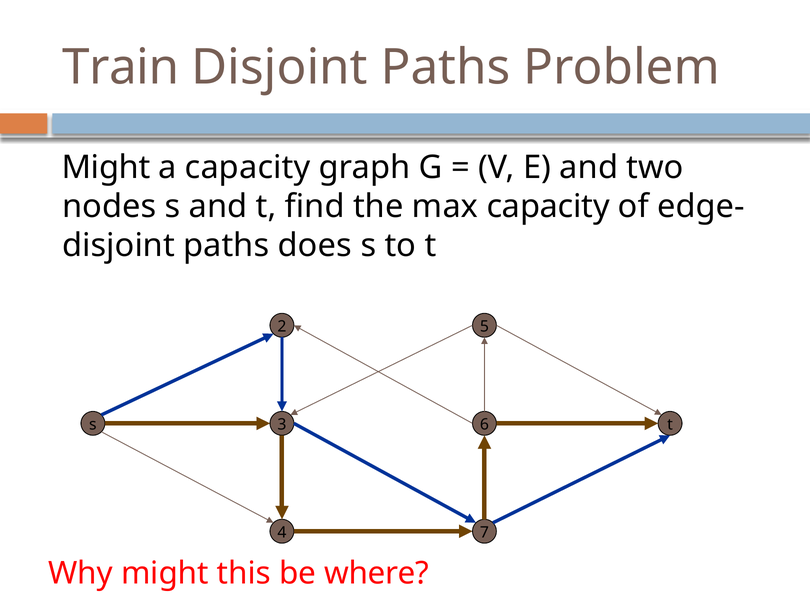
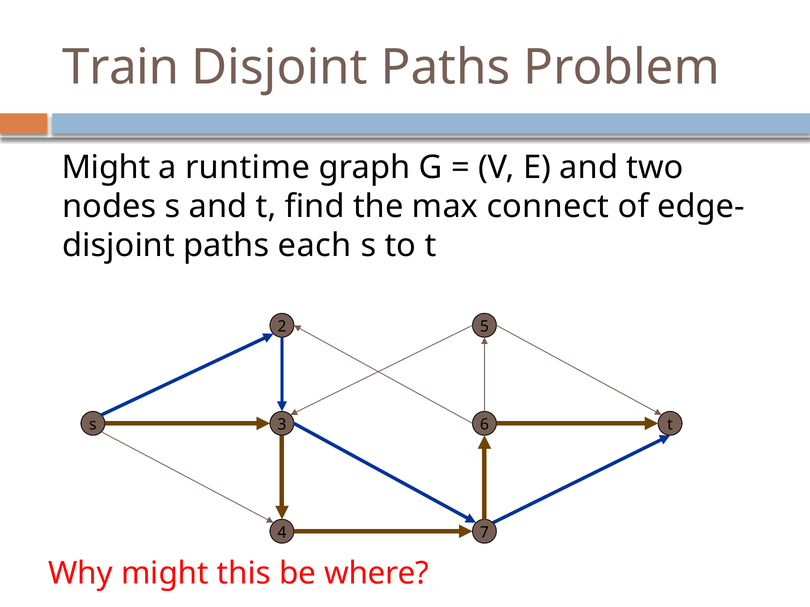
a capacity: capacity -> runtime (247, 168)
max capacity: capacity -> connect (548, 207)
does: does -> each (315, 246)
